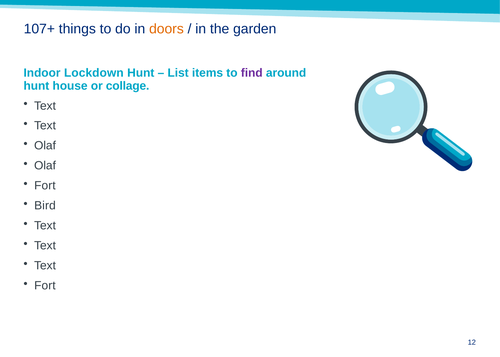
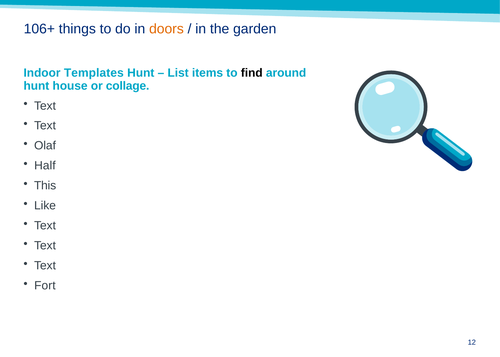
107+: 107+ -> 106+ (39, 29)
Lockdown: Lockdown -> Templates (94, 73)
find colour: purple -> black (252, 73)
Olaf: Olaf -> Half (45, 166)
Fort: Fort -> This (45, 186)
Bird: Bird -> Like (45, 206)
